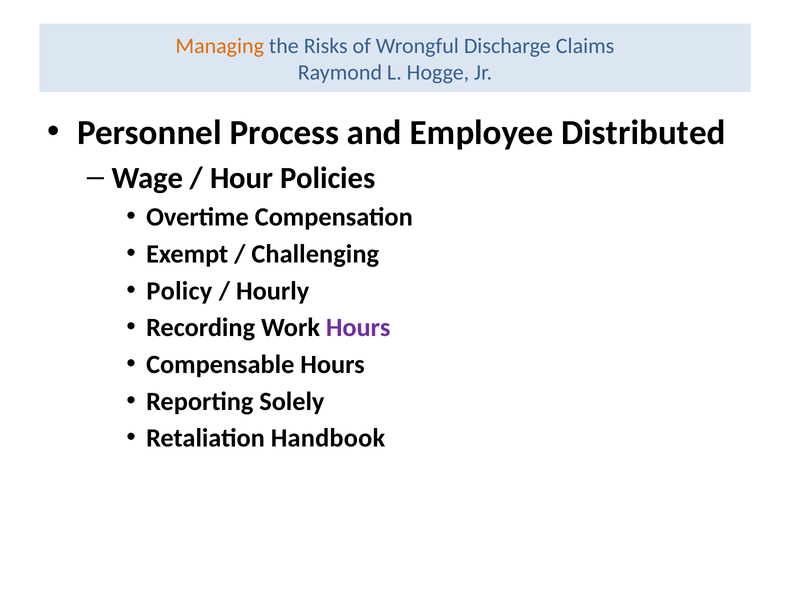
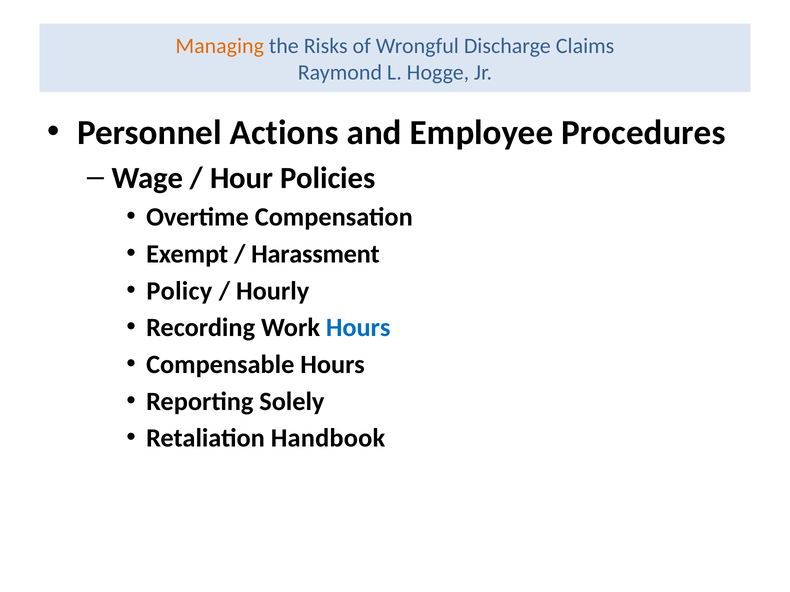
Process: Process -> Actions (284, 133)
Distributed: Distributed -> Procedures (643, 133)
Challenging: Challenging -> Harassment (315, 254)
Hours colour: purple -> blue (358, 328)
